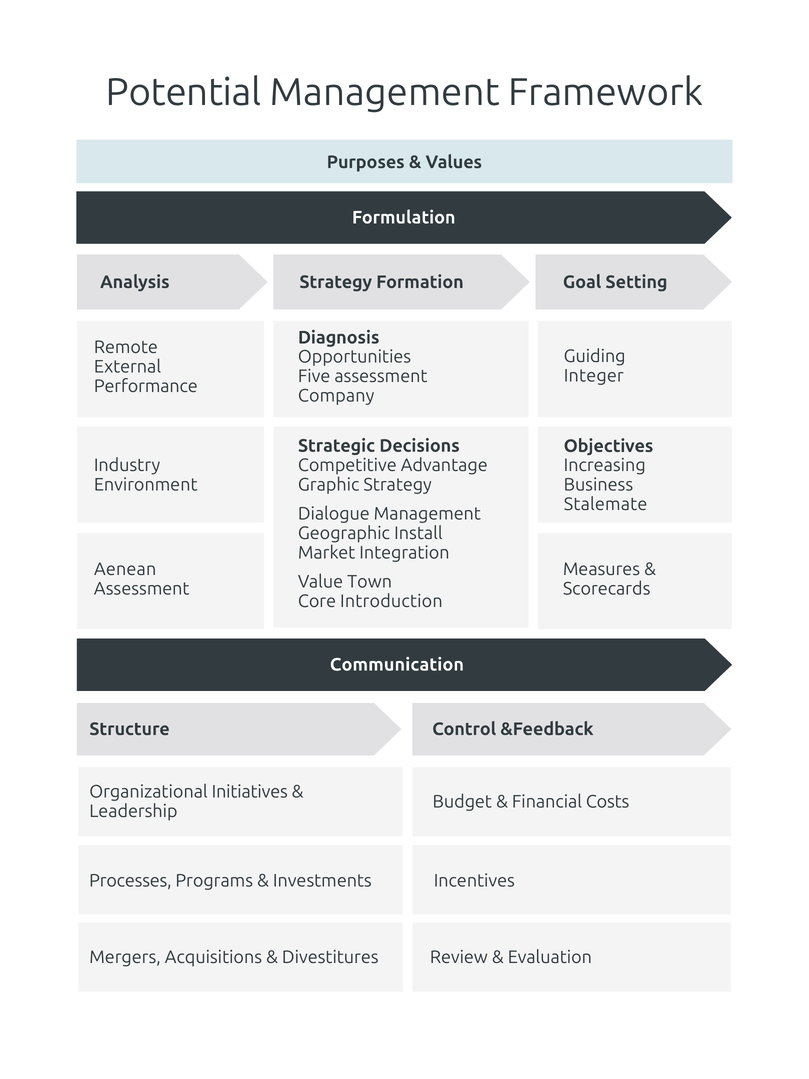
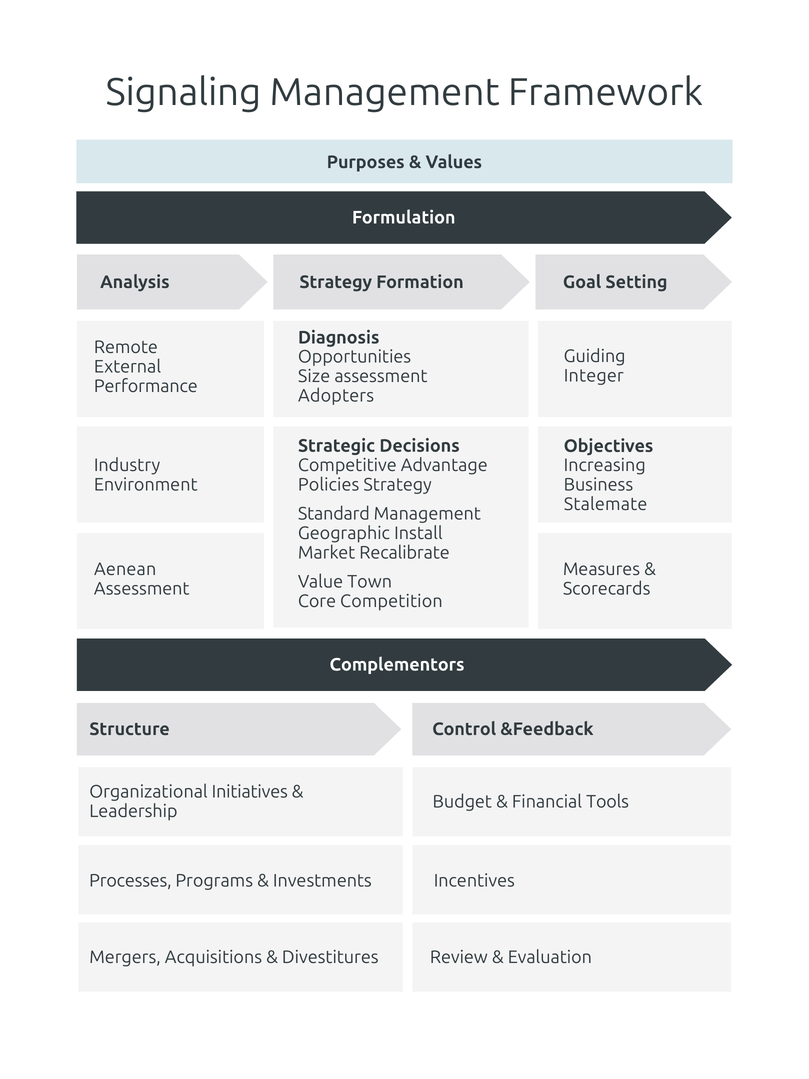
Potential: Potential -> Signaling (184, 92)
Five: Five -> Size (314, 376)
Company: Company -> Adopters (336, 396)
Graphic: Graphic -> Policies (329, 485)
Dialogue: Dialogue -> Standard (334, 513)
Integration: Integration -> Recalibrate (405, 552)
Introduction: Introduction -> Competition (391, 601)
Communication: Communication -> Complementors (397, 664)
Costs: Costs -> Tools (608, 801)
